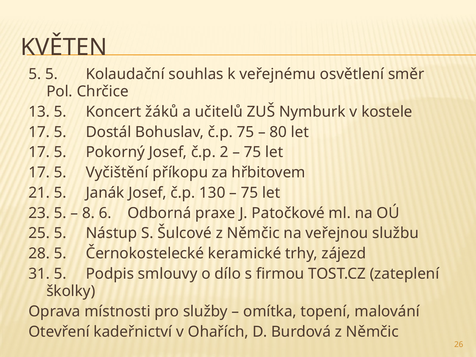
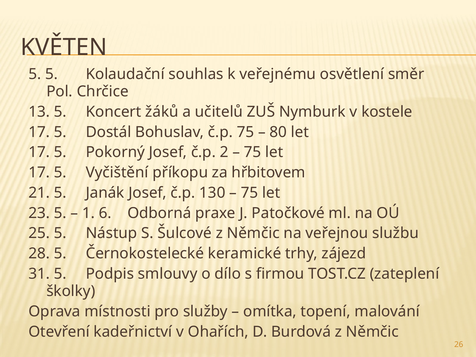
8: 8 -> 1 (89, 213)
